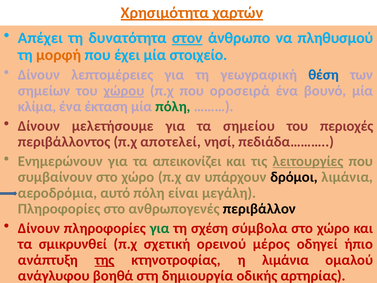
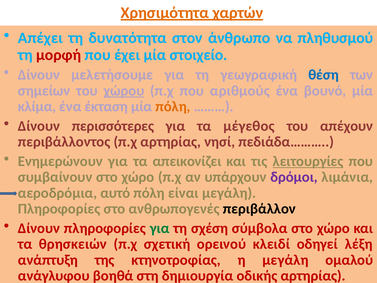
στον underline: present -> none (187, 38)
μορφή colour: orange -> red (59, 55)
λεπτομέρειες: λεπτομέρειες -> μελετήσουμε (112, 75)
οροσειρά: οροσειρά -> αριθμούς (240, 91)
πόλη colour: green -> orange (173, 106)
μελετήσουμε: μελετήσουμε -> περισσότερες (113, 126)
σημείου: σημείου -> μέγεθος (249, 126)
περιοχές: περιοχές -> απέχουν (347, 126)
π.χ αποτελεί: αποτελεί -> αρτηρίας (171, 142)
δρόμοι colour: black -> purple (294, 177)
σμικρυνθεί: σμικρυνθεί -> θρησκειών (73, 244)
μέρος: μέρος -> κλειδί (271, 244)
ήπιο: ήπιο -> λέξη (359, 244)
της underline: present -> none (105, 260)
η λιμάνια: λιμάνια -> μεγάλη (285, 260)
